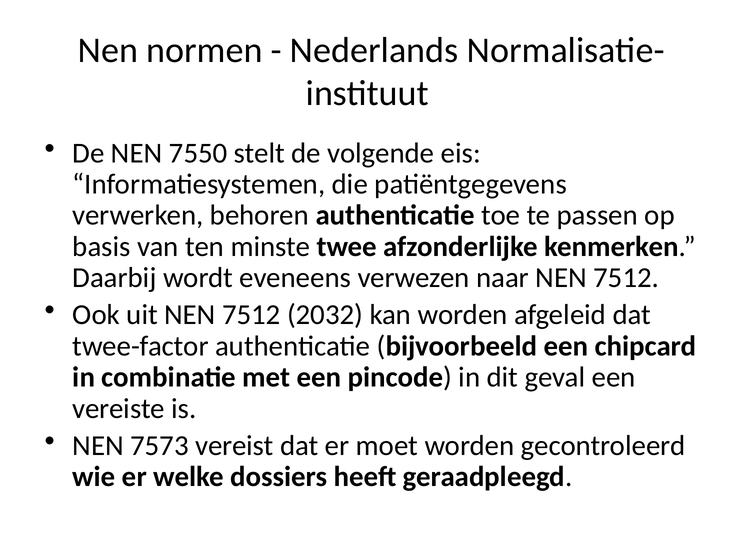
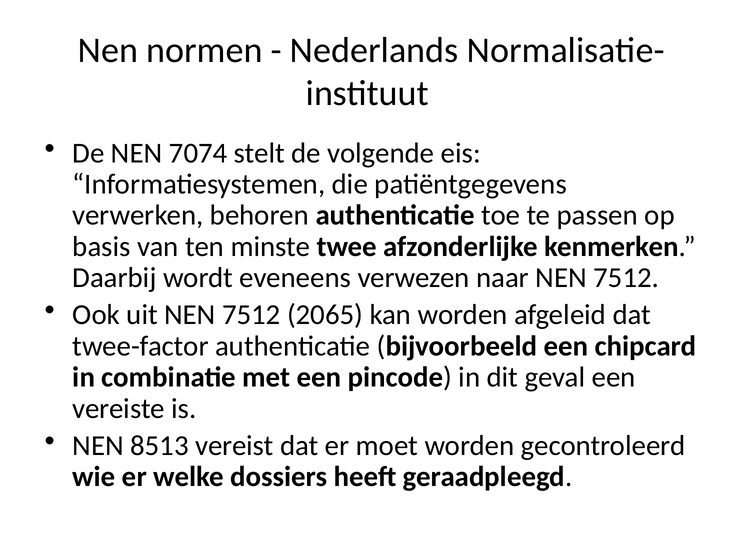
7550: 7550 -> 7074 (198, 153)
2032: 2032 -> 2065 (325, 315)
7573: 7573 -> 8513 (159, 446)
